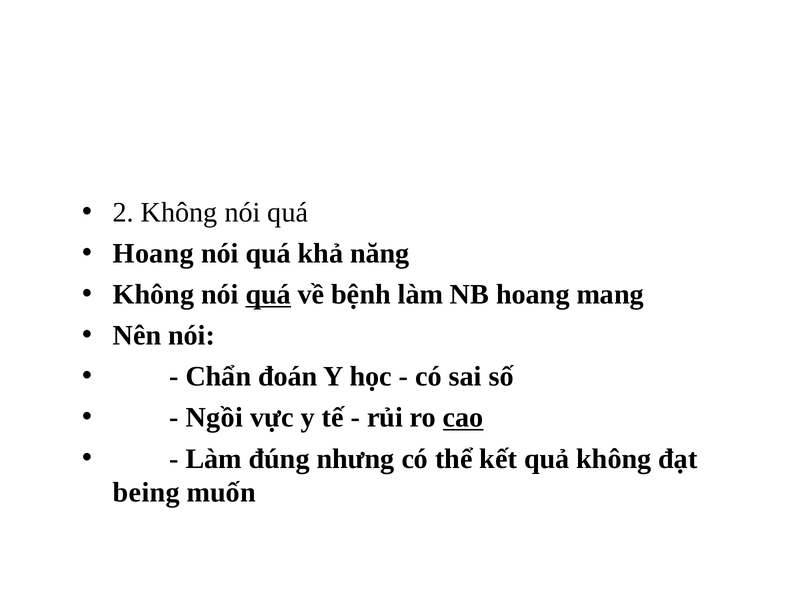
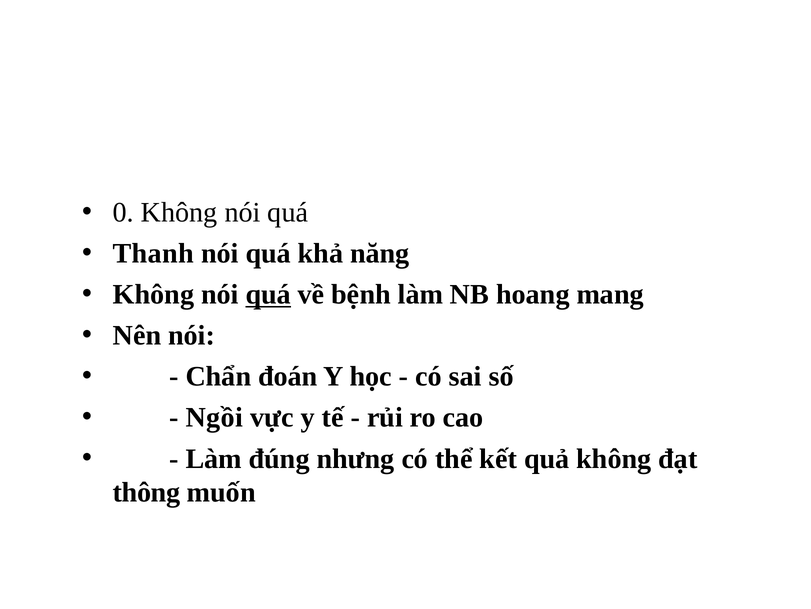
2: 2 -> 0 (123, 212)
Hoang: Hoang -> Thanh (153, 253)
cao underline: present -> none (463, 417)
being: being -> thông (147, 492)
